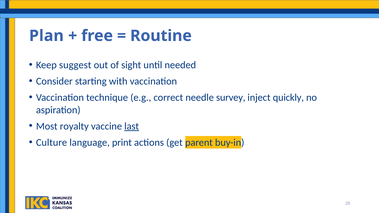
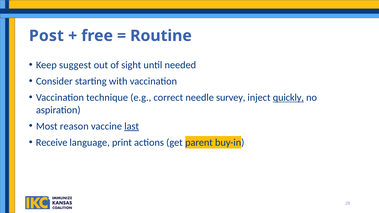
Plan: Plan -> Post (46, 36)
quickly underline: none -> present (288, 98)
royalty: royalty -> reason (74, 126)
Culture: Culture -> Receive (52, 143)
